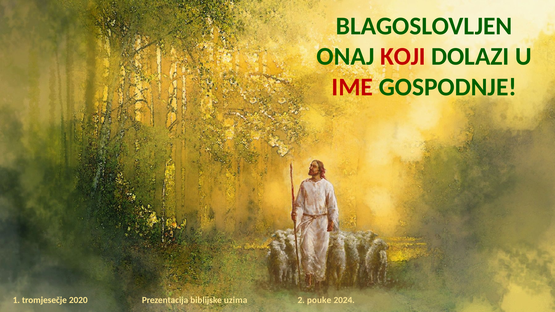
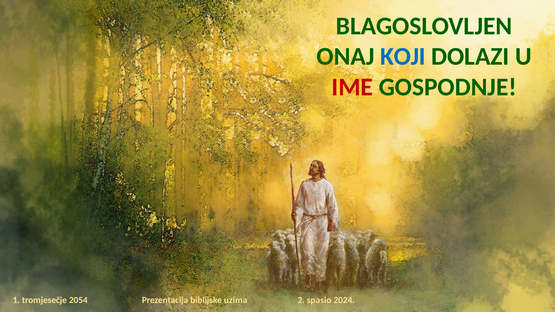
KOJI colour: red -> blue (403, 57)
2020: 2020 -> 2054 (78, 300)
pouke: pouke -> spasio (319, 300)
